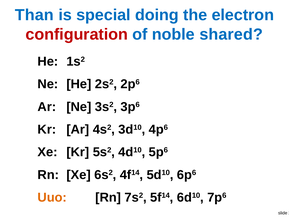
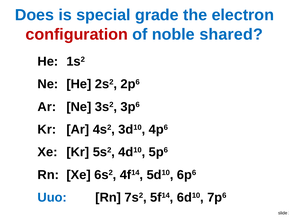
Than: Than -> Does (34, 15)
doing: doing -> grade (157, 15)
Uuo colour: orange -> blue (52, 197)
